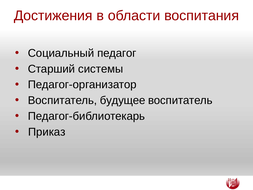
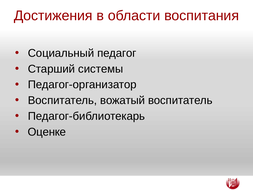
будущее: будущее -> вожатый (123, 100)
Приказ: Приказ -> Оценке (47, 132)
